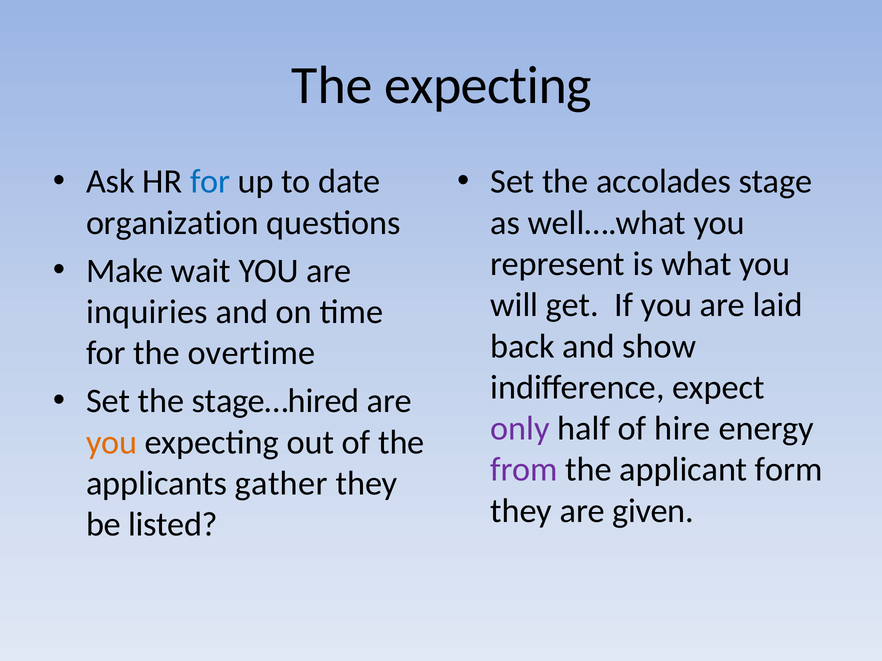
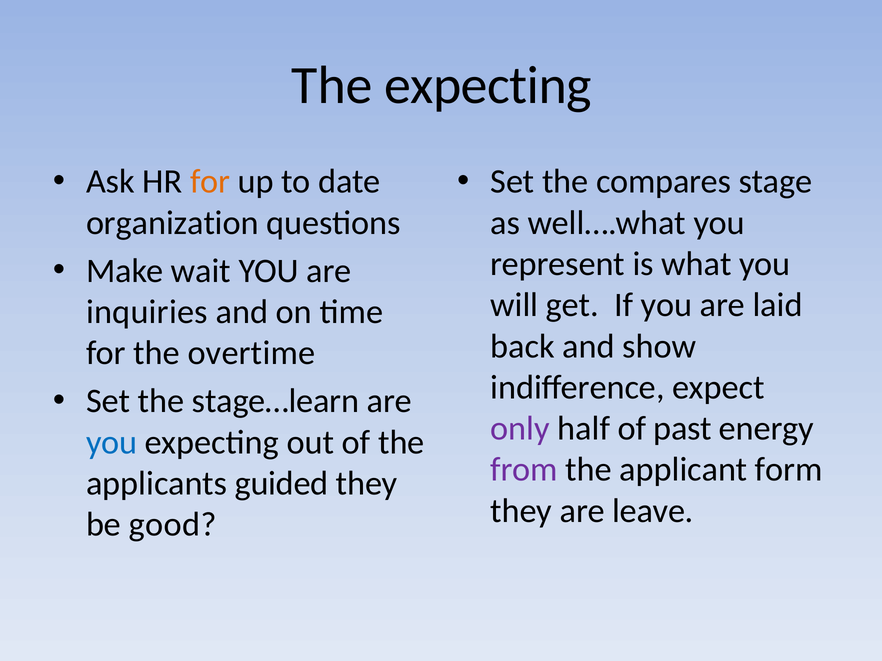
for colour: blue -> orange (210, 182)
accolades: accolades -> compares (664, 182)
stage…hired: stage…hired -> stage…learn (276, 401)
hire: hire -> past (683, 429)
you colour: orange -> blue (112, 443)
gather: gather -> guided (282, 484)
given: given -> leave (653, 511)
listed: listed -> good (173, 525)
